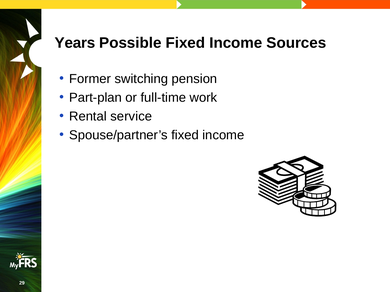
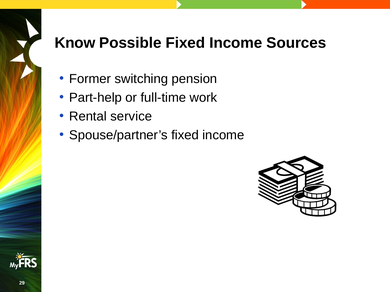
Years: Years -> Know (75, 43)
Part-plan: Part-plan -> Part-help (96, 98)
